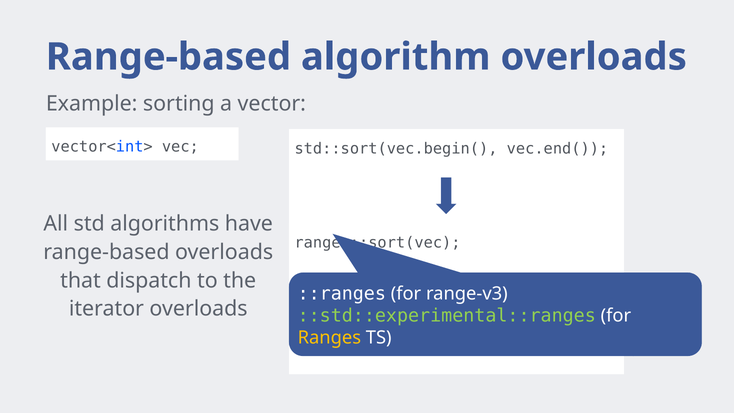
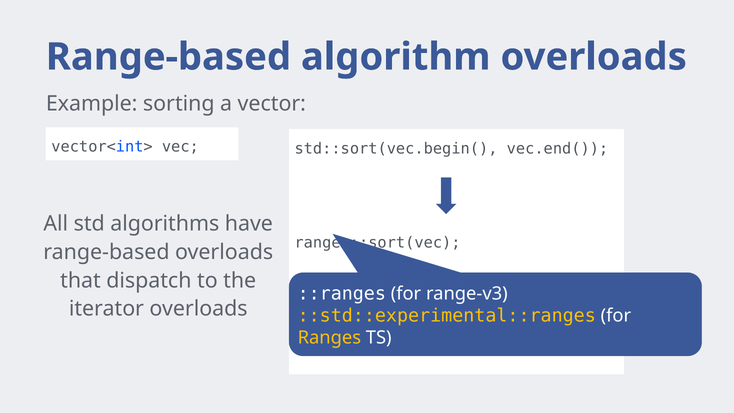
::std::experimental::ranges colour: light green -> yellow (447, 316)
